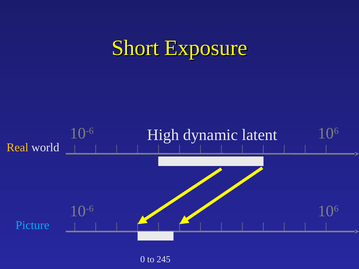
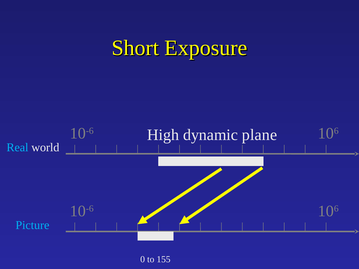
latent: latent -> plane (260, 135)
Real colour: yellow -> light blue (17, 148)
245: 245 -> 155 (164, 260)
